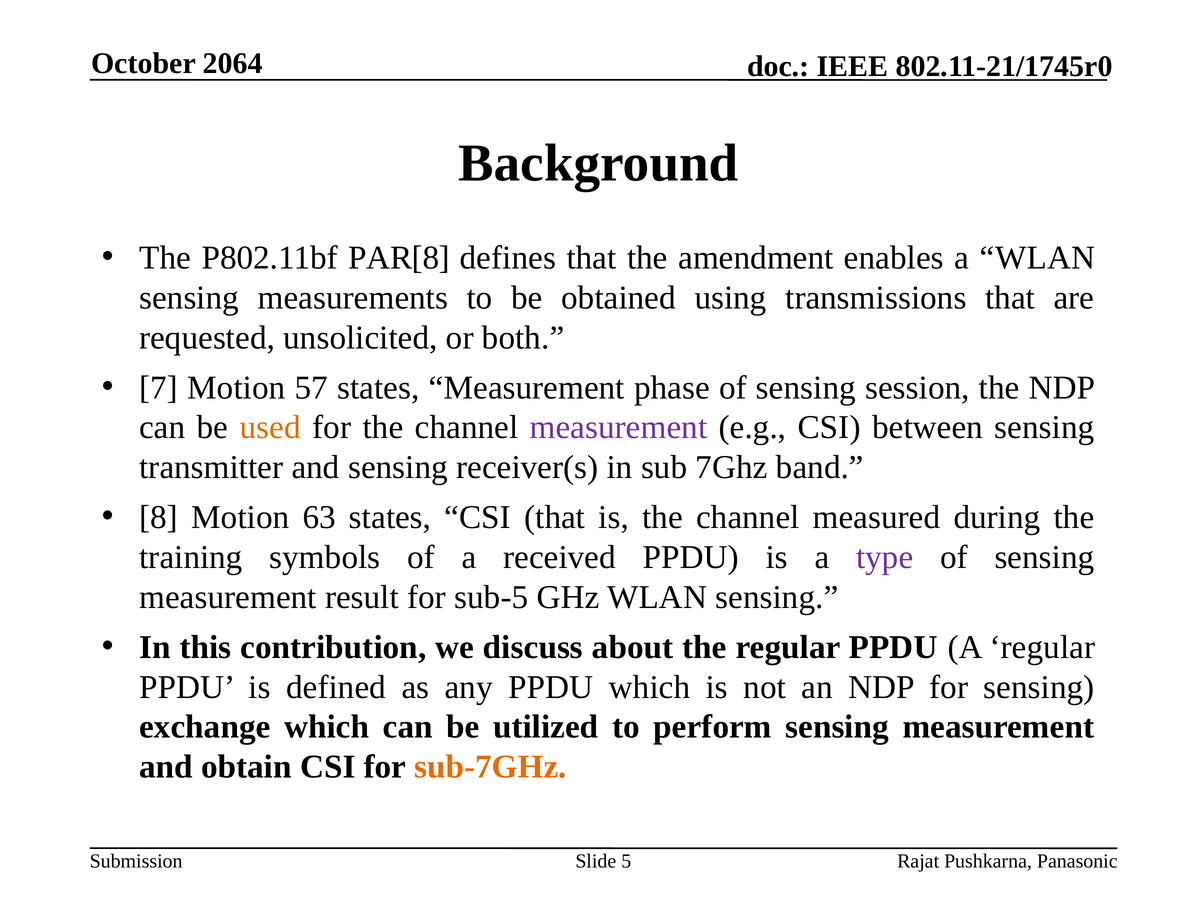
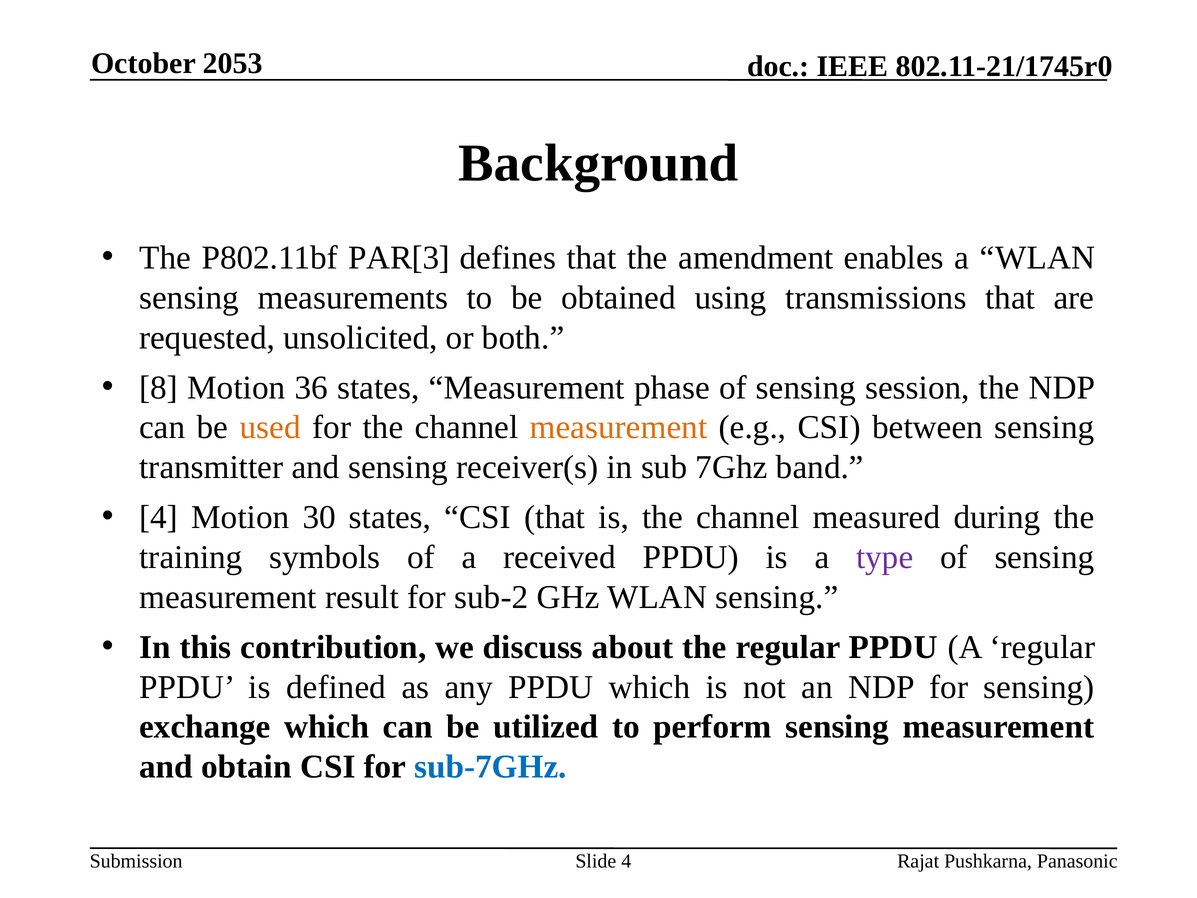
2064: 2064 -> 2053 (233, 63)
PAR[8: PAR[8 -> PAR[3 (399, 258)
7: 7 -> 8 (159, 387)
57: 57 -> 36 (311, 387)
measurement colour: purple -> orange (619, 427)
8: 8 -> 4 (159, 517)
63: 63 -> 30 (319, 517)
sub-5: sub-5 -> sub-2 (491, 597)
sub-7GHz colour: orange -> blue (490, 767)
Slide 5: 5 -> 4 (626, 861)
